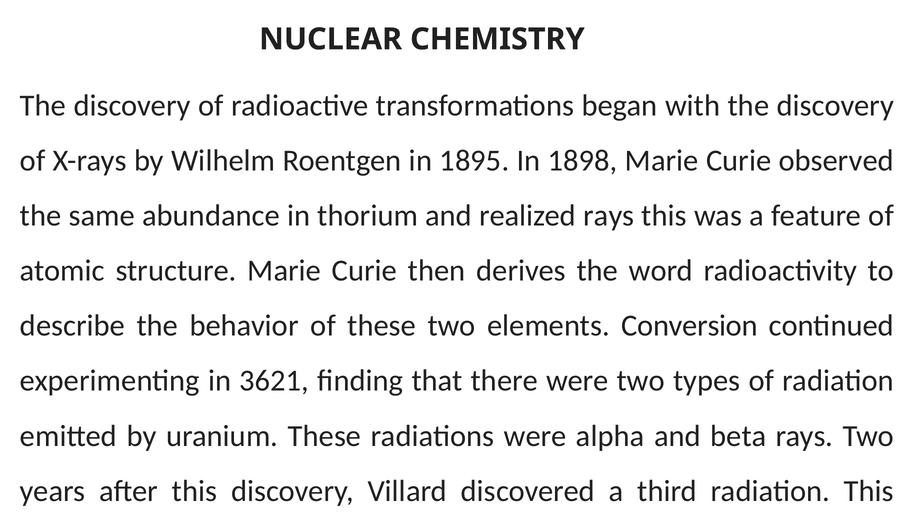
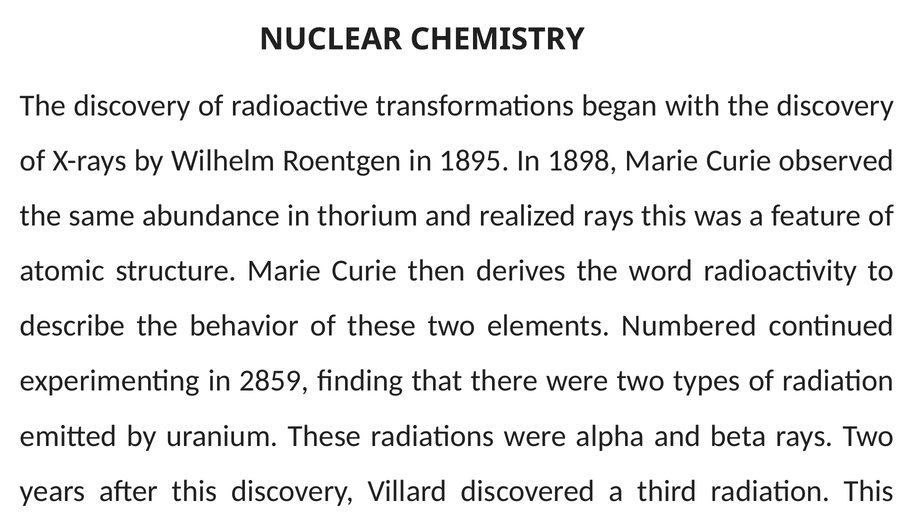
Conversion: Conversion -> Numbered (689, 326)
3621: 3621 -> 2859 (274, 381)
